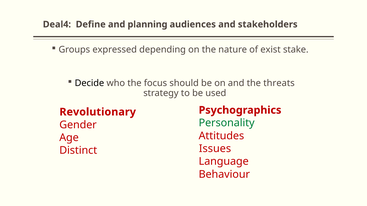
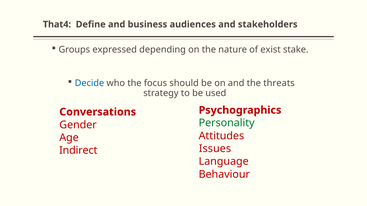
Deal4: Deal4 -> That4 (57, 24)
planning: planning -> business (147, 24)
Decide colour: black -> blue (89, 83)
Revolutionary: Revolutionary -> Conversations (98, 112)
Distinct: Distinct -> Indirect (78, 151)
